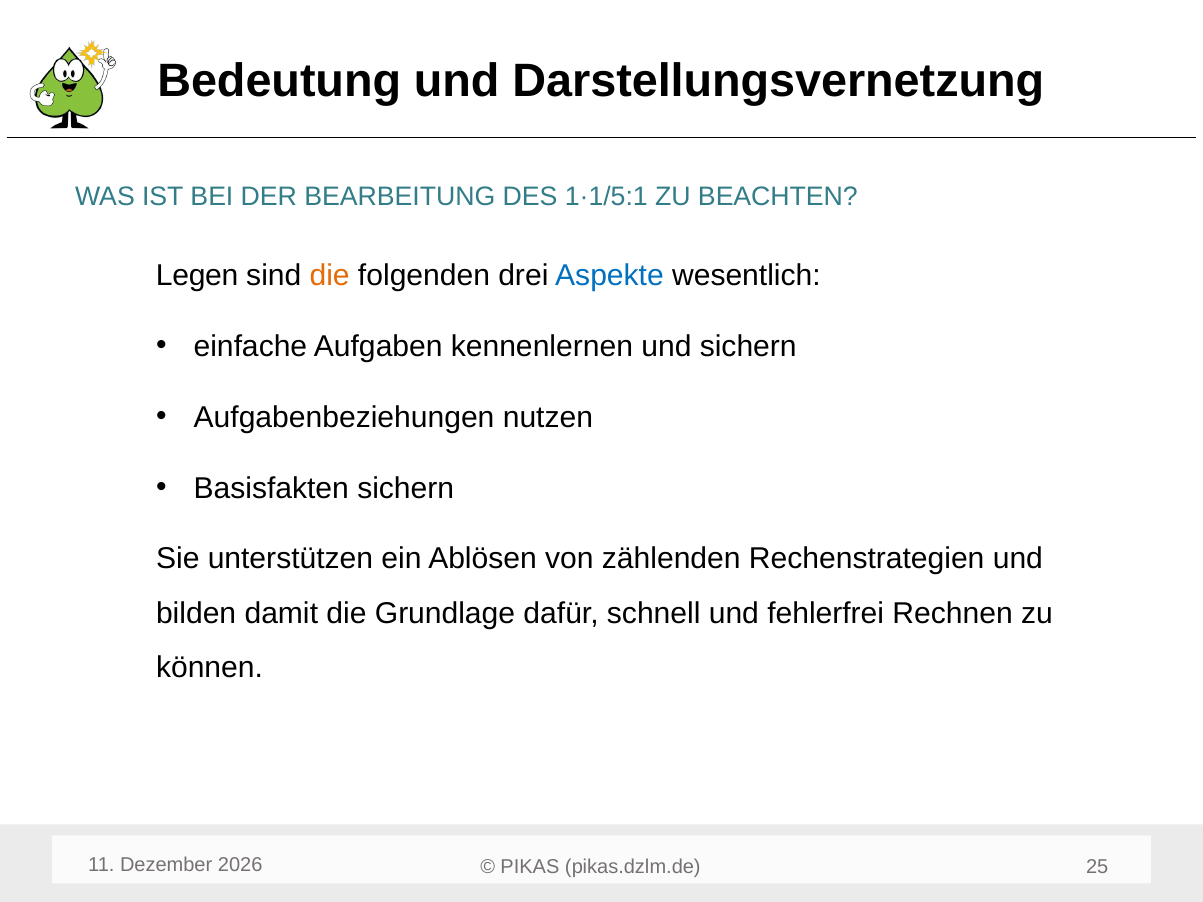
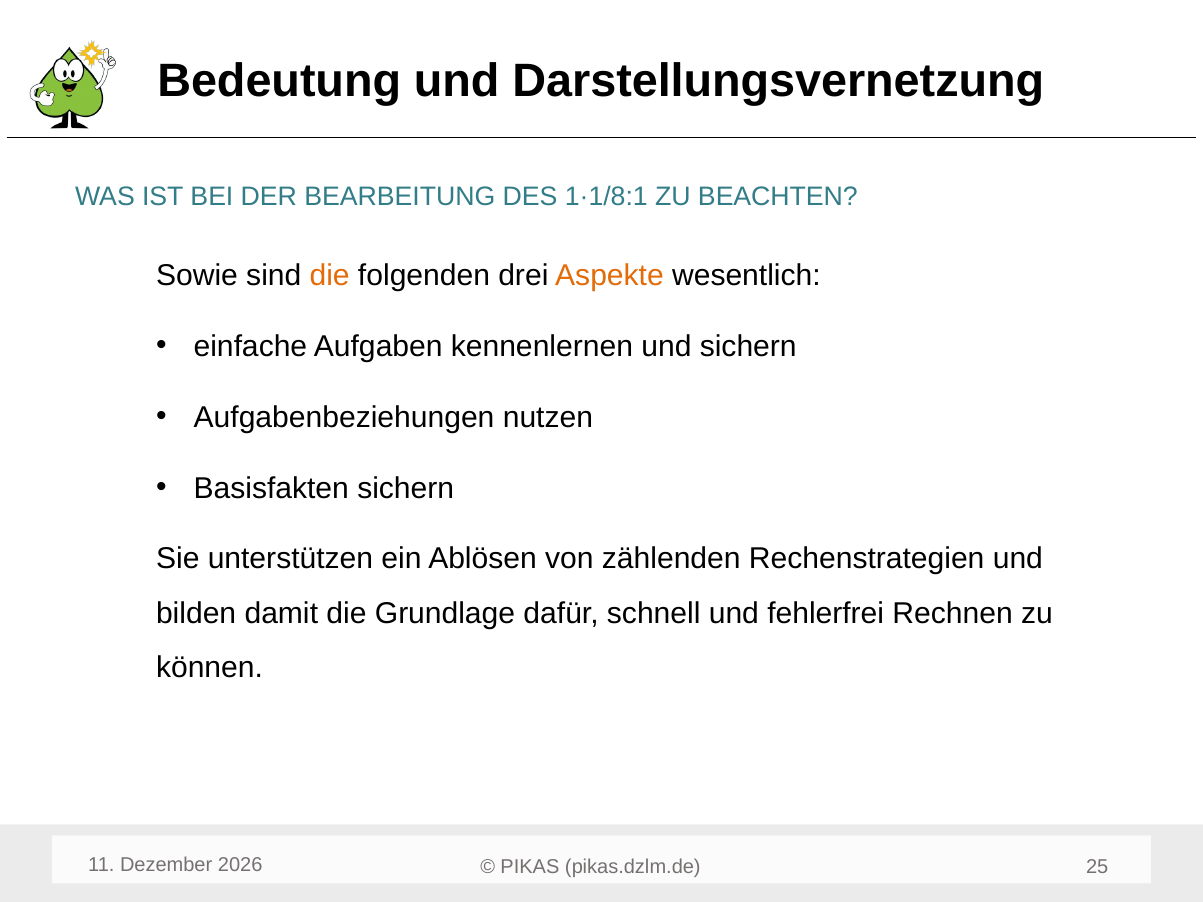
1·1/5:1: 1·1/5:1 -> 1·1/8:1 (606, 197)
Legen: Legen -> Sowie (197, 276)
Aspekte colour: blue -> orange (609, 276)
